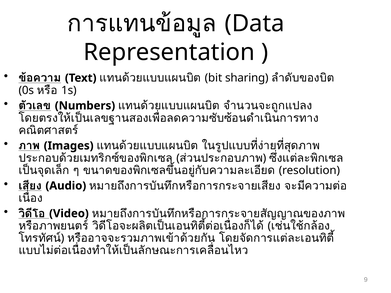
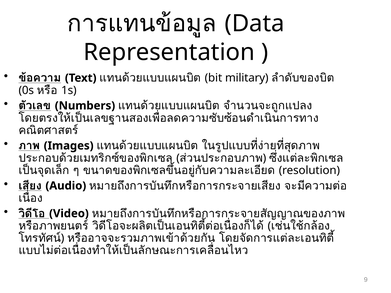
sharing: sharing -> military (247, 78)
